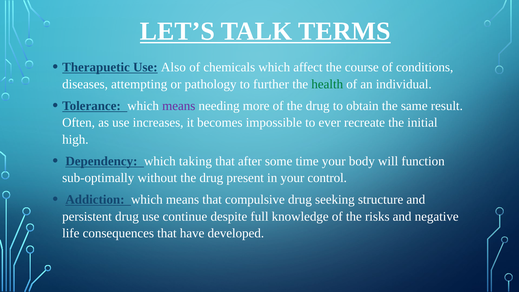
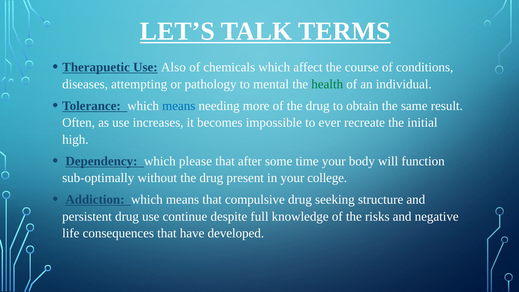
further: further -> mental (271, 84)
means colour: purple -> blue (179, 106)
taking: taking -> please (195, 161)
control: control -> college (327, 178)
